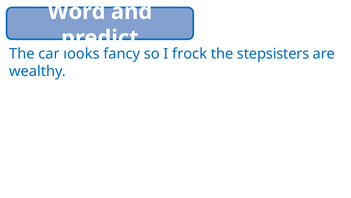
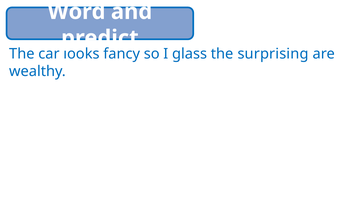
frock: frock -> glass (190, 54)
stepsisters: stepsisters -> surprising (273, 54)
